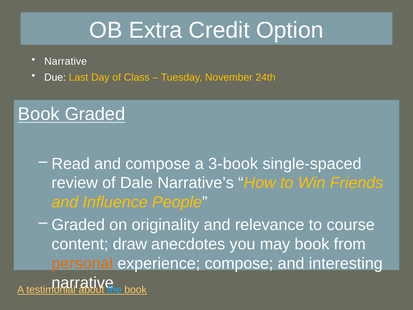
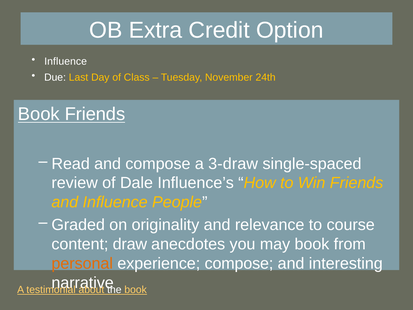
Narrative: Narrative -> Influence (66, 61)
Book Graded: Graded -> Friends (95, 114)
3-book: 3-book -> 3-draw (233, 164)
Narrative’s: Narrative’s -> Influence’s (196, 183)
the colour: light blue -> white (114, 290)
